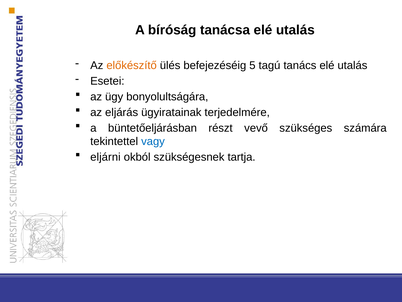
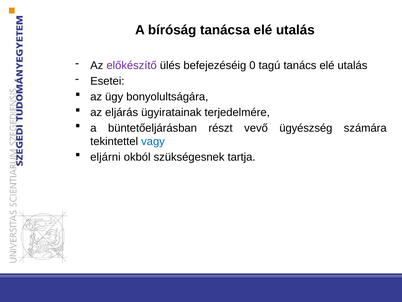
előkészítő colour: orange -> purple (132, 65)
5: 5 -> 0 (252, 65)
szükséges: szükséges -> ügyészség (306, 128)
